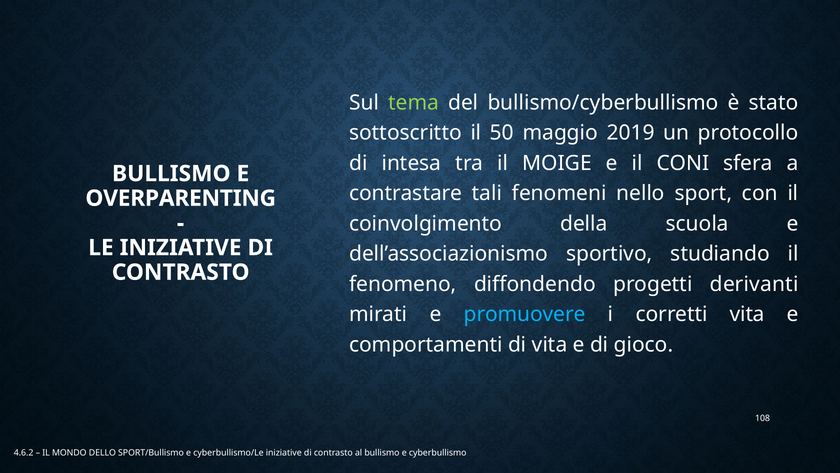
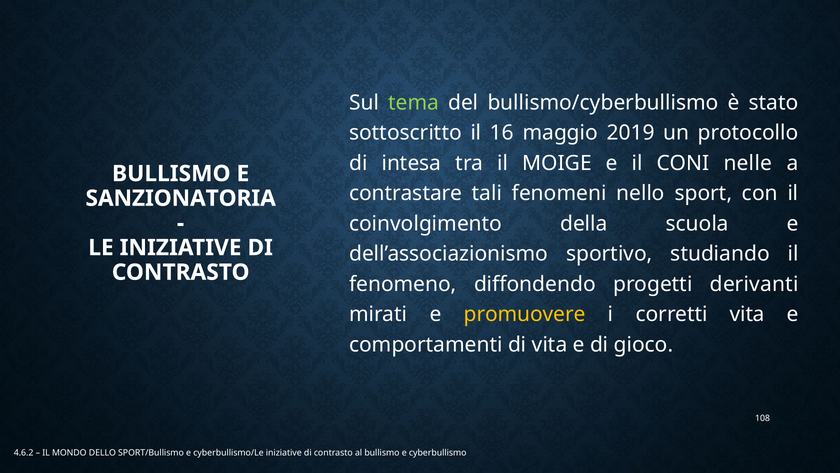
50: 50 -> 16 (502, 133)
sfera: sfera -> nelle (748, 163)
OVERPARENTING: OVERPARENTING -> SANZIONATORIA (181, 198)
promuovere colour: light blue -> yellow (525, 314)
